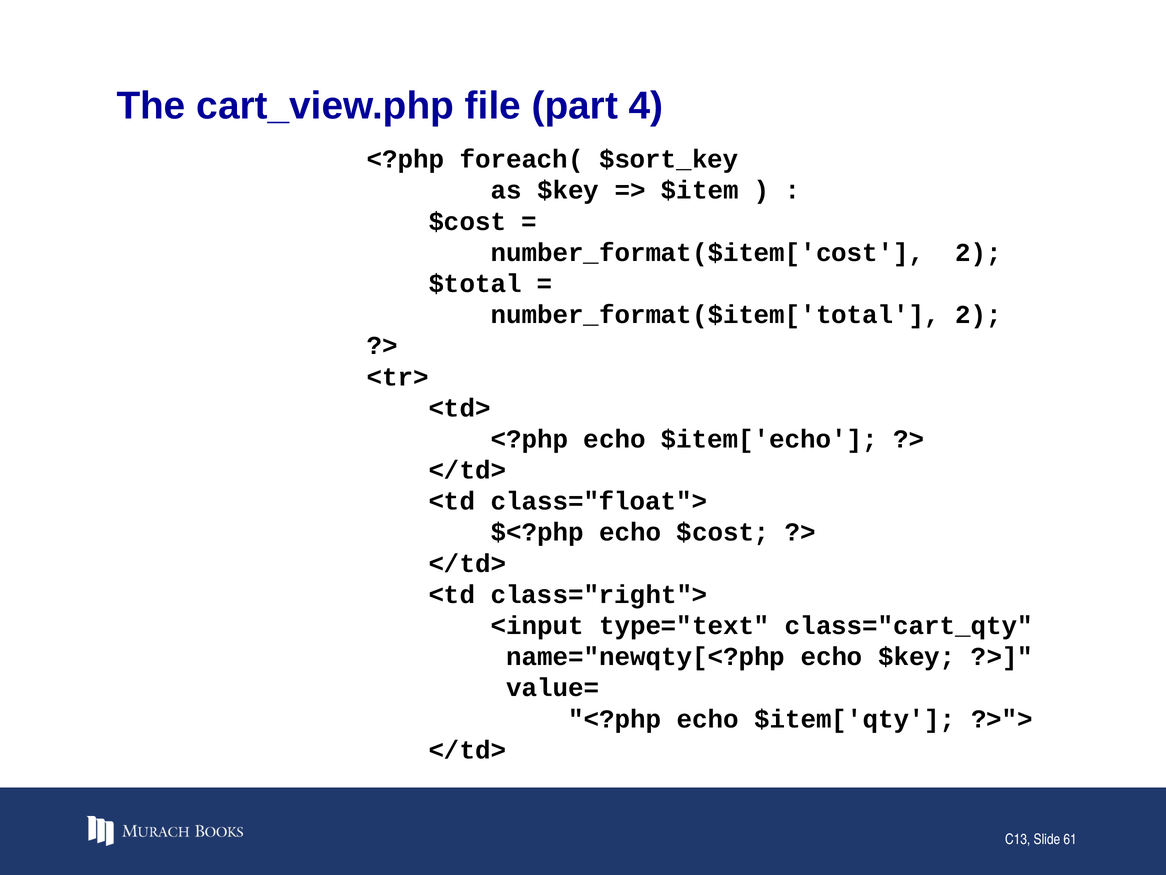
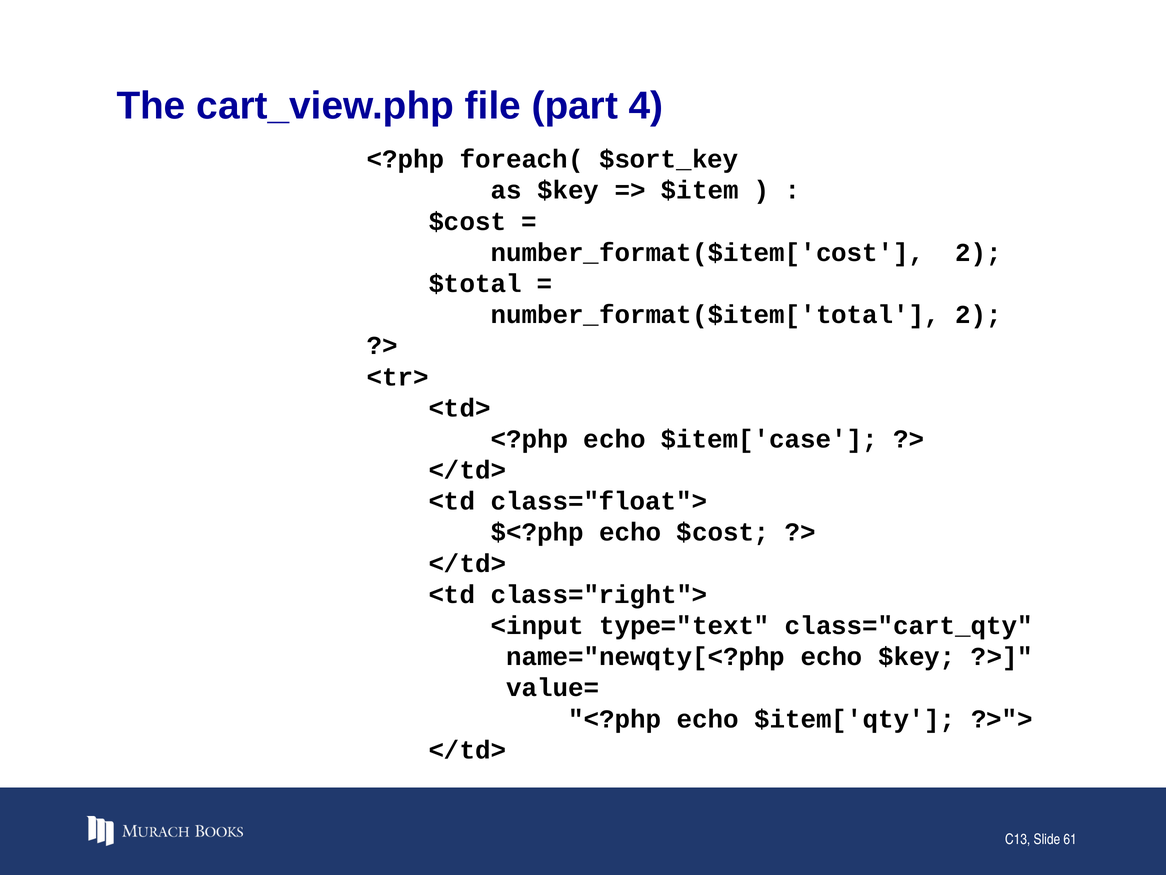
$item['echo: $item['echo -> $item['case (769, 439)
